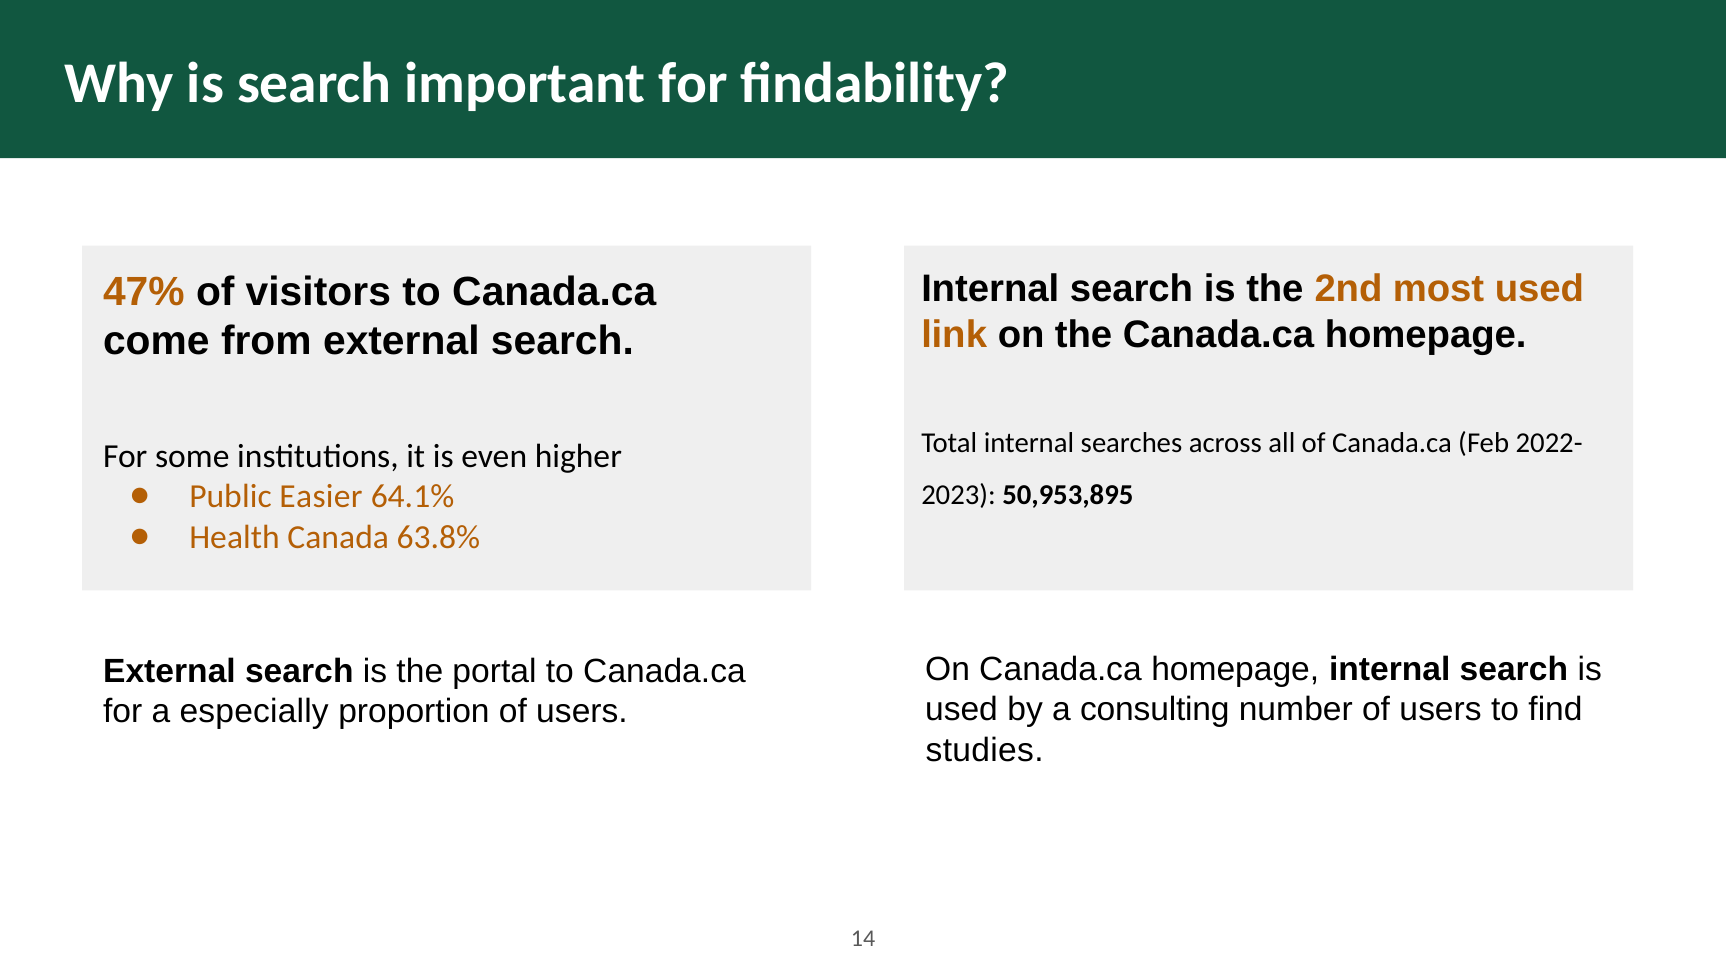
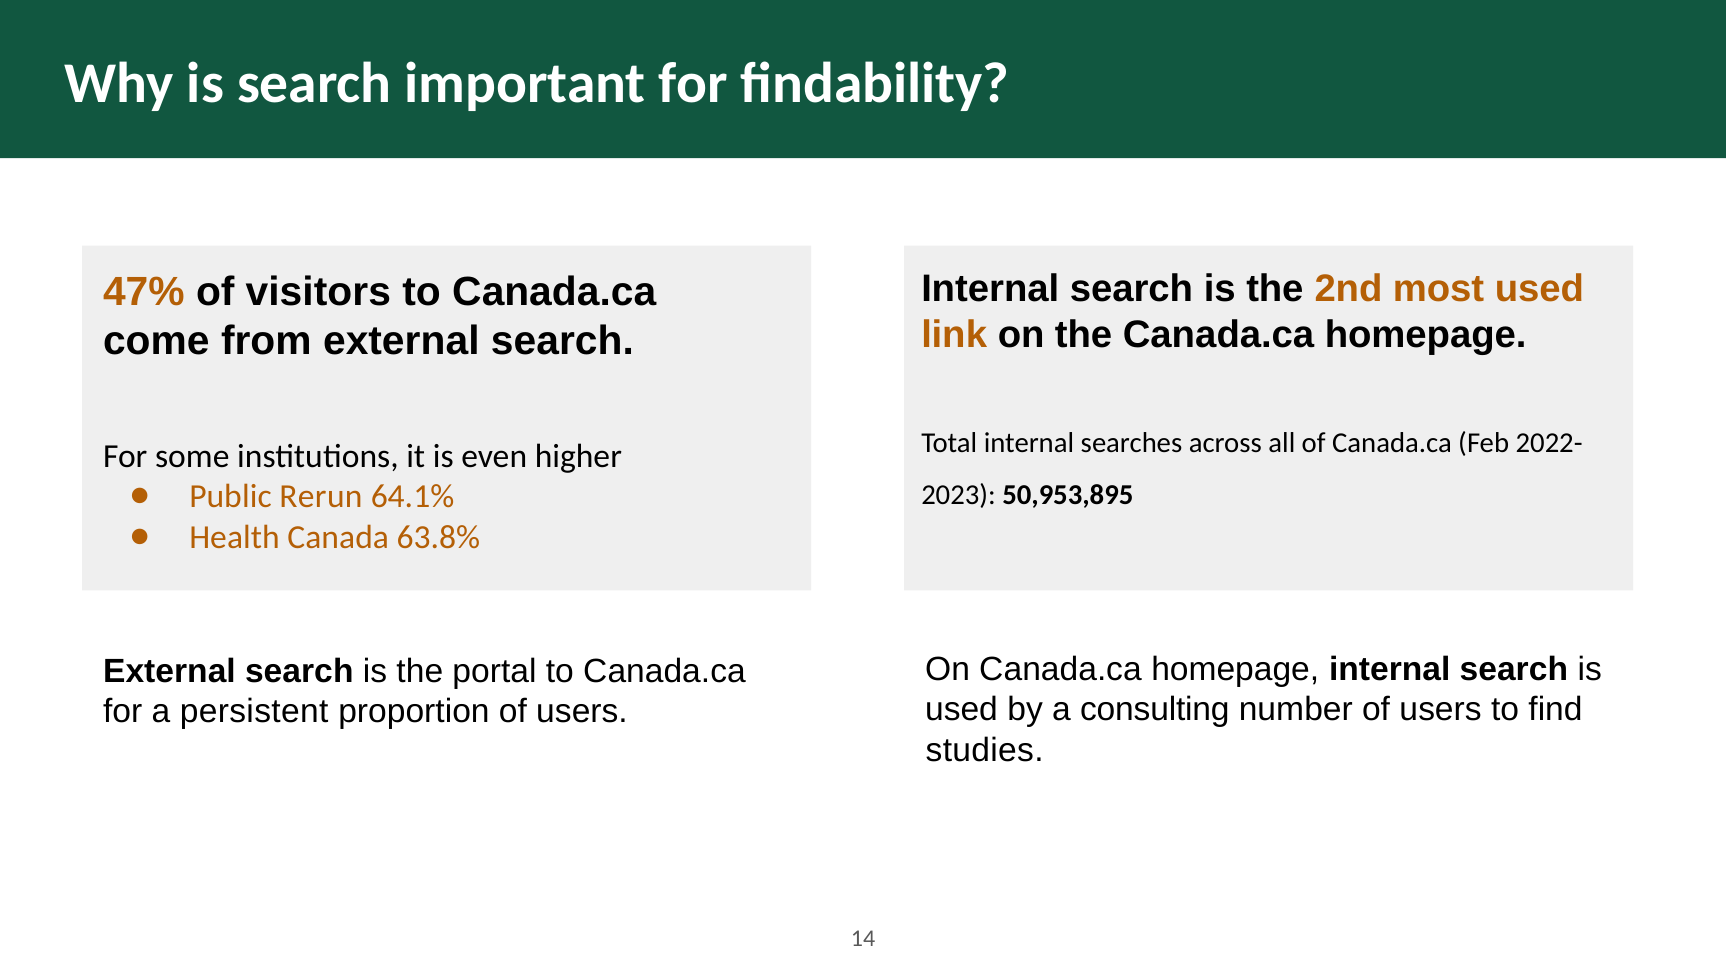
Easier: Easier -> Rerun (321, 497)
especially: especially -> persistent (254, 711)
